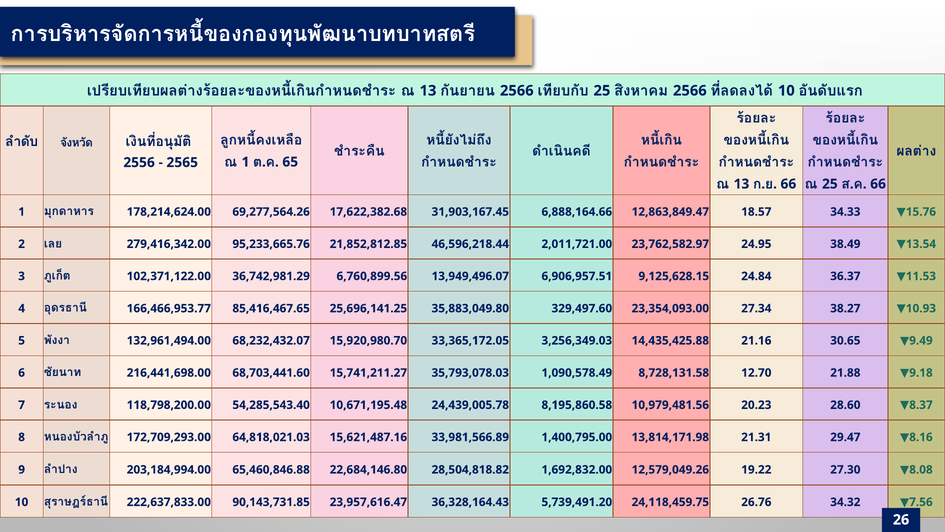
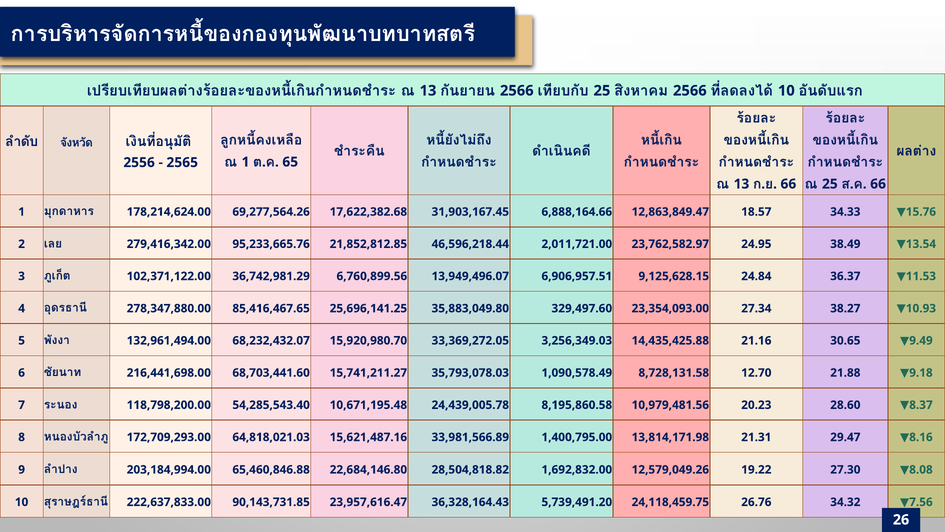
166,466,953.77: 166,466,953.77 -> 278,347,880.00 (169, 308)
33,365,172.05: 33,365,172.05 -> 33,369,272.05 (470, 340)
